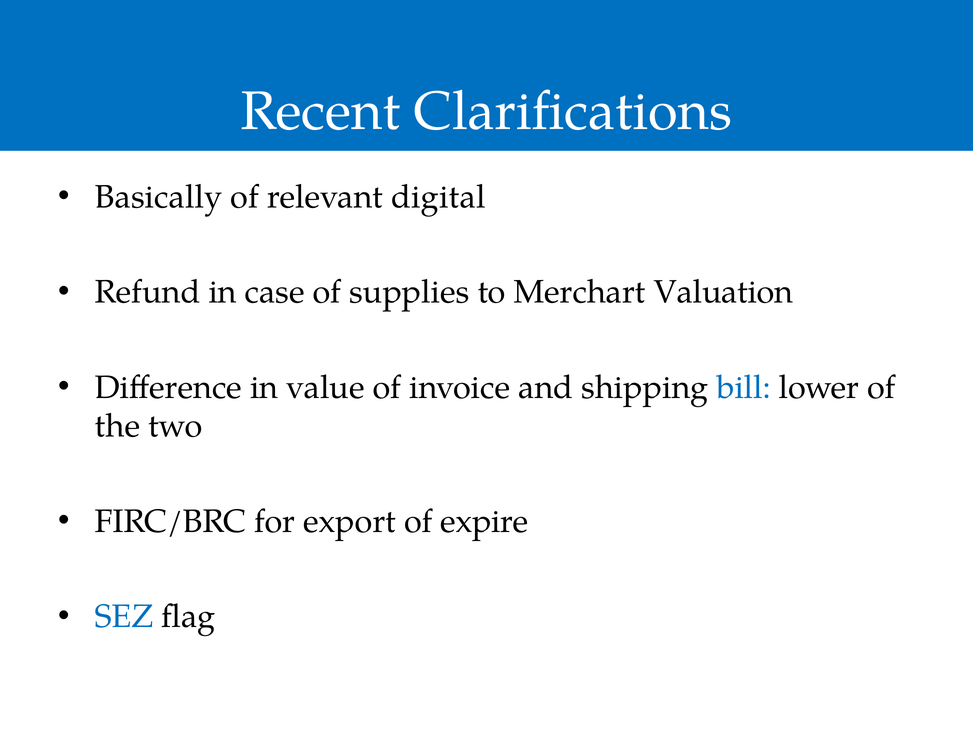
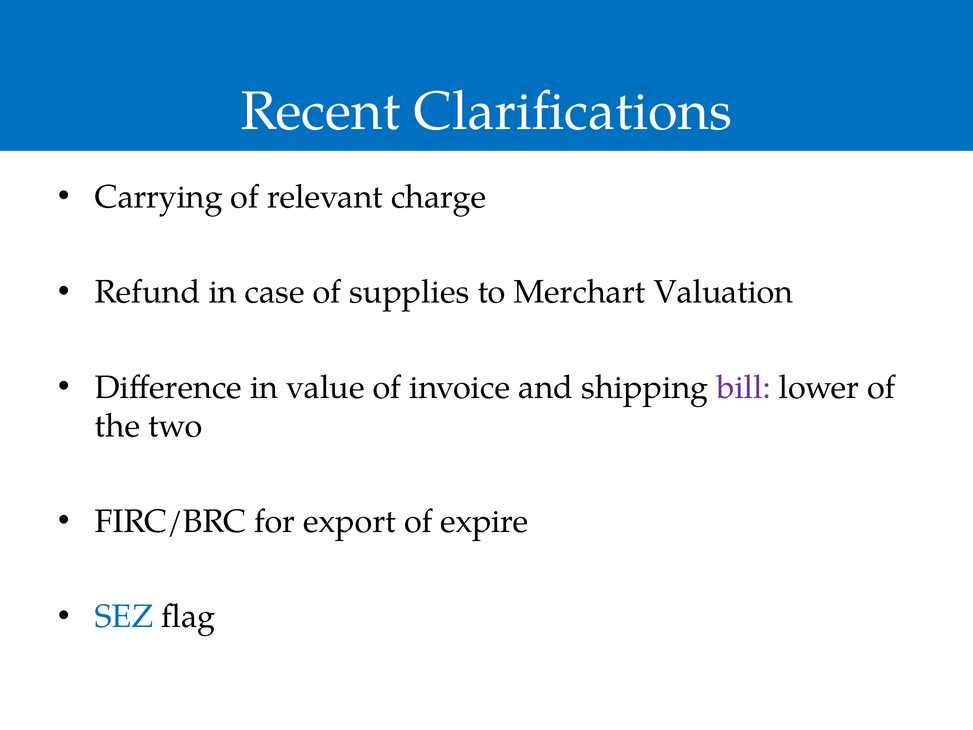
Basically: Basically -> Carrying (159, 197)
digital: digital -> charge (439, 197)
bill colour: blue -> purple (744, 387)
